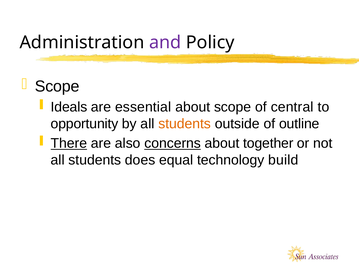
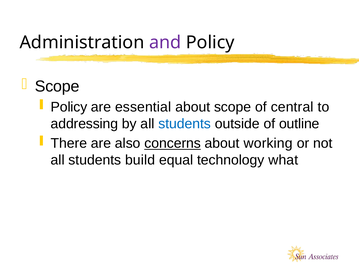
Ideals: Ideals -> Policy (69, 107)
opportunity: opportunity -> addressing (84, 124)
students colour: orange -> blue (185, 124)
There underline: present -> none (69, 143)
together: together -> working (268, 143)
does: does -> build (140, 160)
build: build -> what (283, 160)
